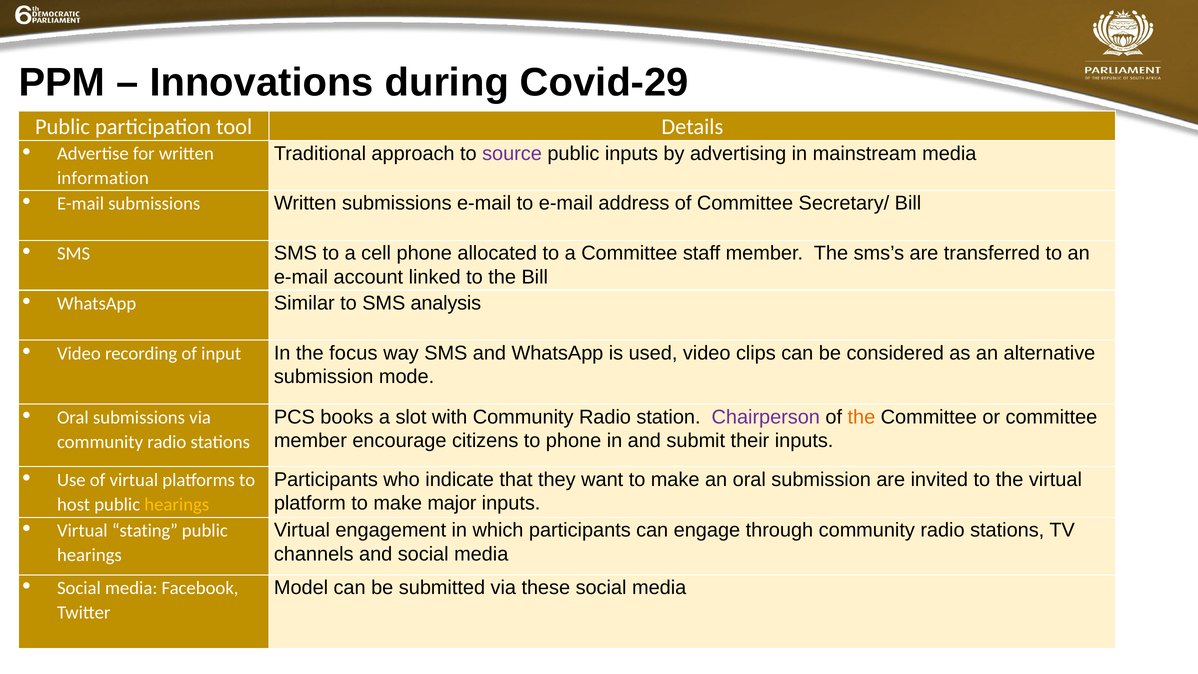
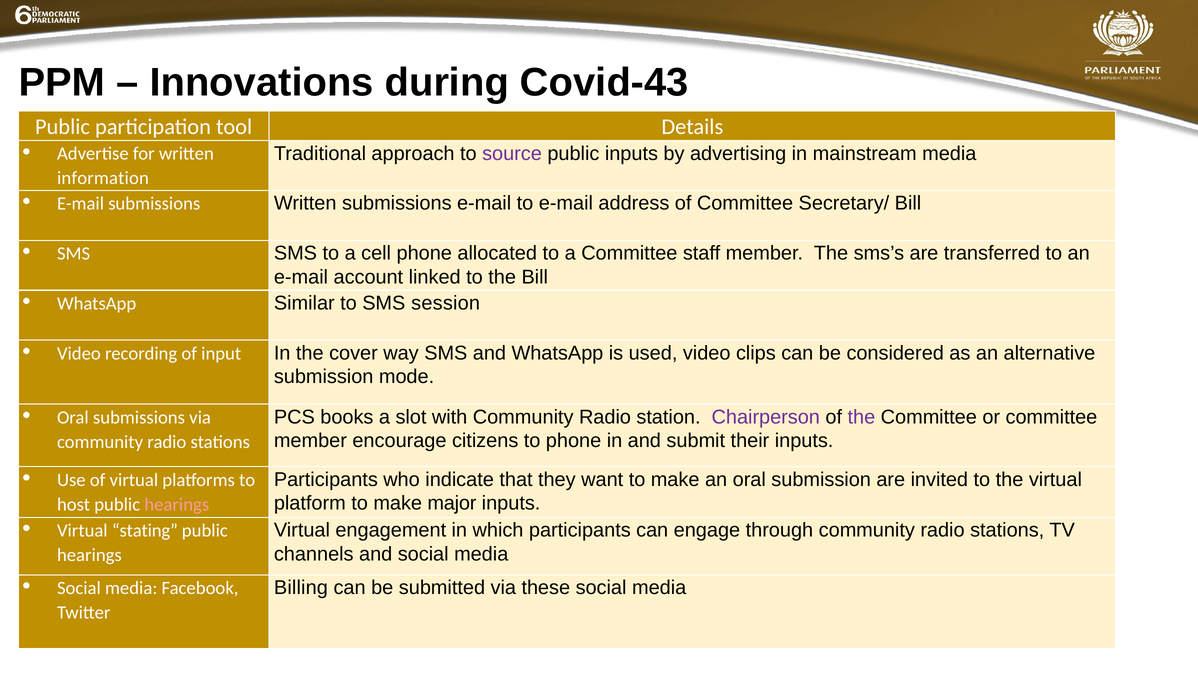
Covid-29: Covid-29 -> Covid-43 (604, 83)
analysis: analysis -> session (446, 303)
focus: focus -> cover (353, 353)
the colour: orange -> purple (861, 417)
hearings colour: yellow -> pink (177, 504)
Model: Model -> Billing (301, 588)
